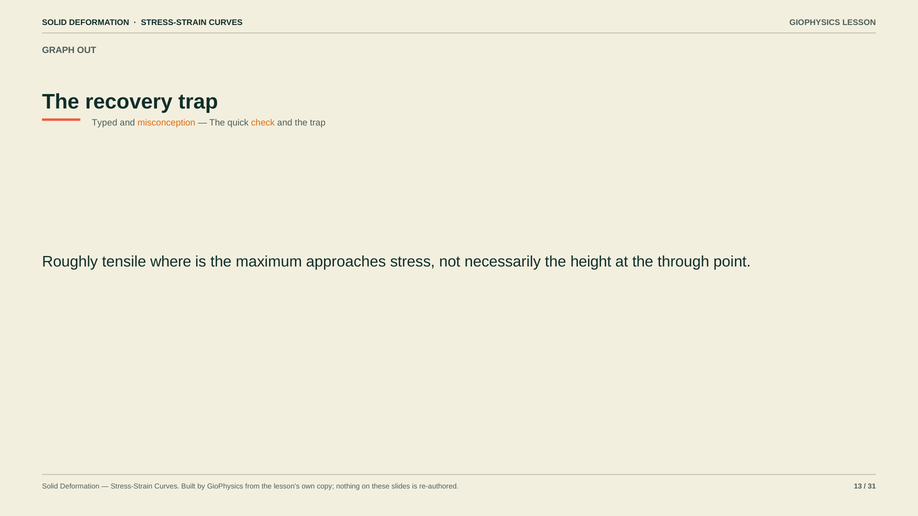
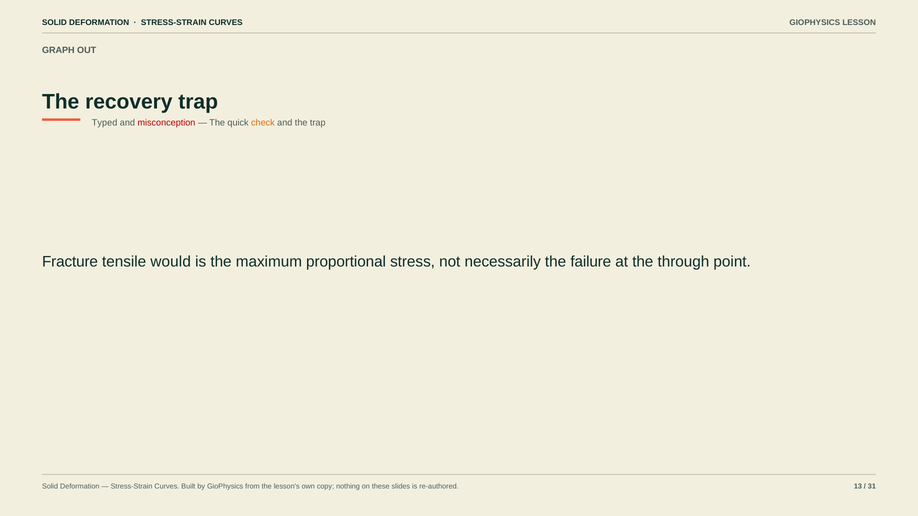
misconception colour: orange -> red (166, 123)
Roughly: Roughly -> Fracture (70, 262)
where: where -> would (171, 262)
approaches: approaches -> proportional (346, 262)
height: height -> failure (591, 262)
